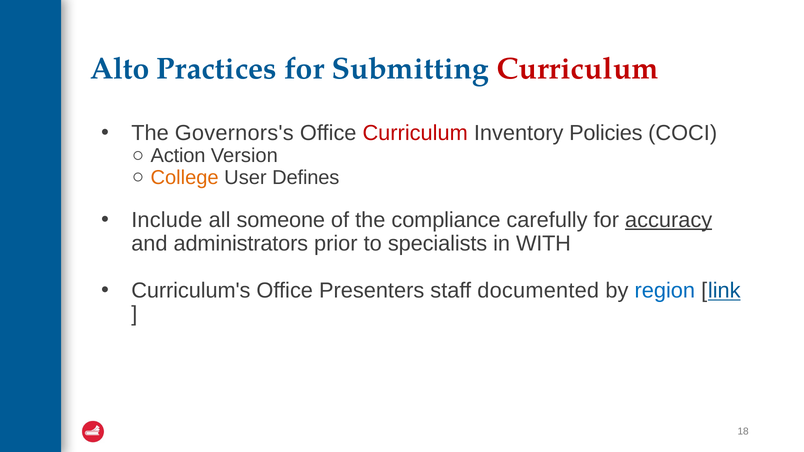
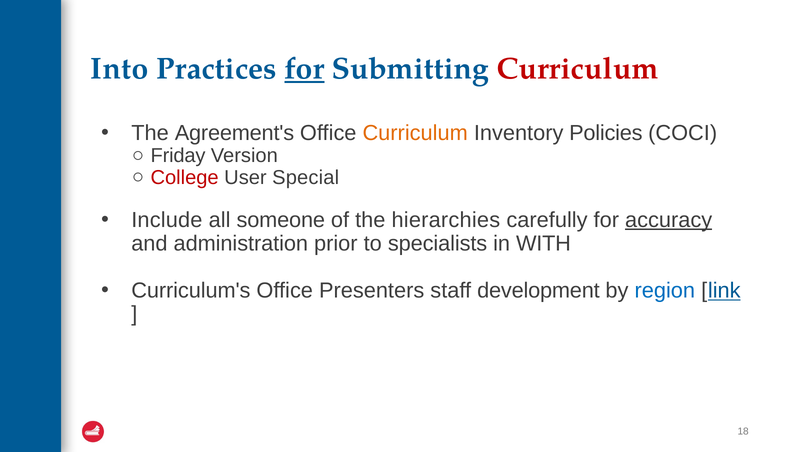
Alto: Alto -> Into (119, 69)
for underline: none -> present (304, 69)
Governors's: Governors's -> Agreement's (234, 133)
Curriculum colour: red -> orange (415, 133)
Action: Action -> Friday (178, 156)
College colour: orange -> red (185, 178)
Defines: Defines -> Special (306, 178)
compliance: compliance -> hierarchies (446, 220)
administrators: administrators -> administration (241, 243)
documented: documented -> development (538, 290)
